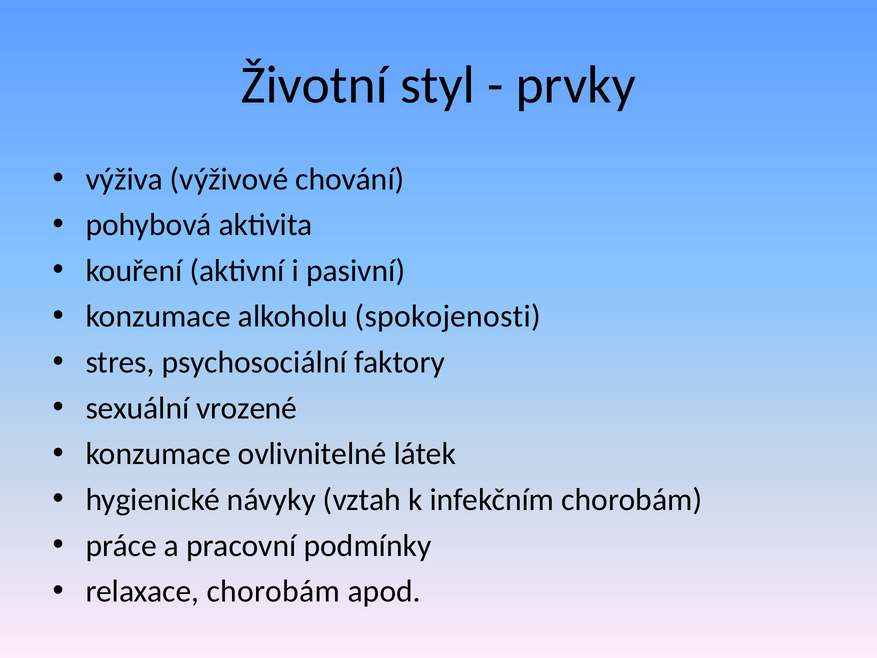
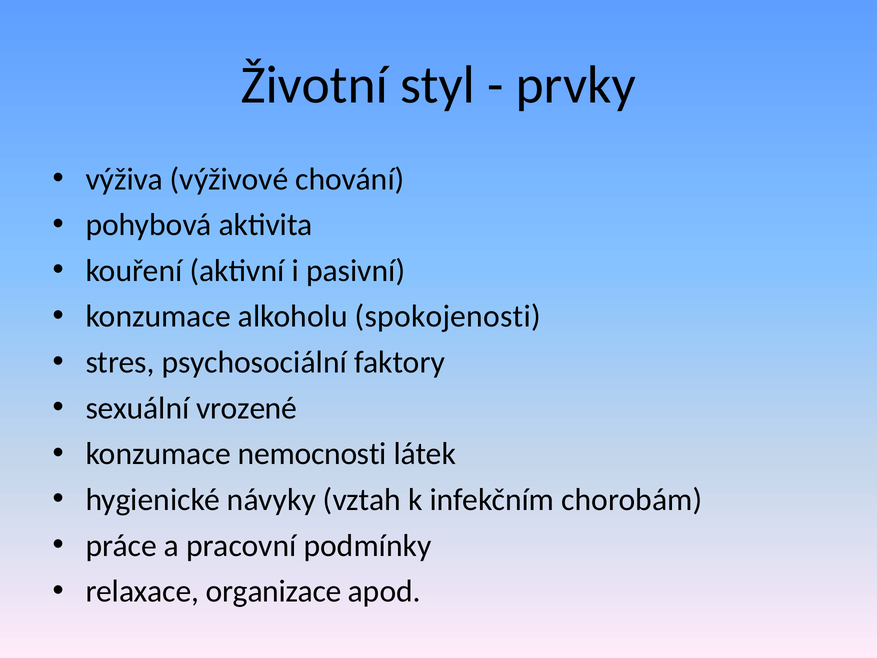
ovlivnitelné: ovlivnitelné -> nemocnosti (312, 454)
relaxace chorobám: chorobám -> organizace (274, 591)
